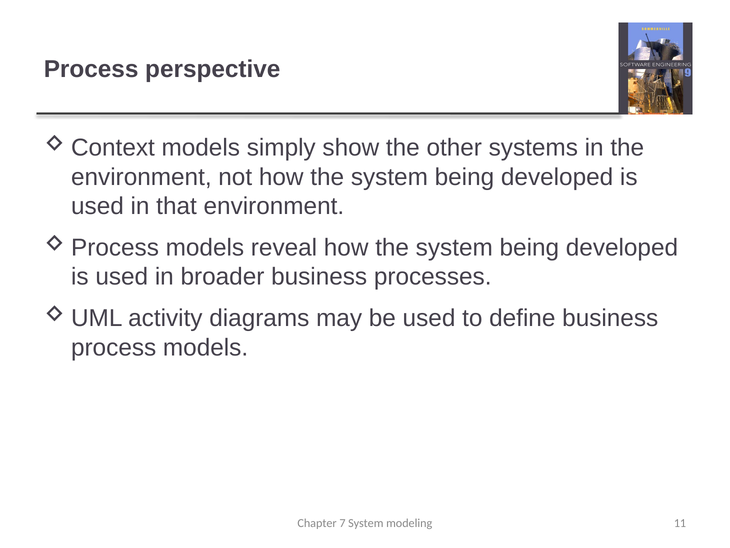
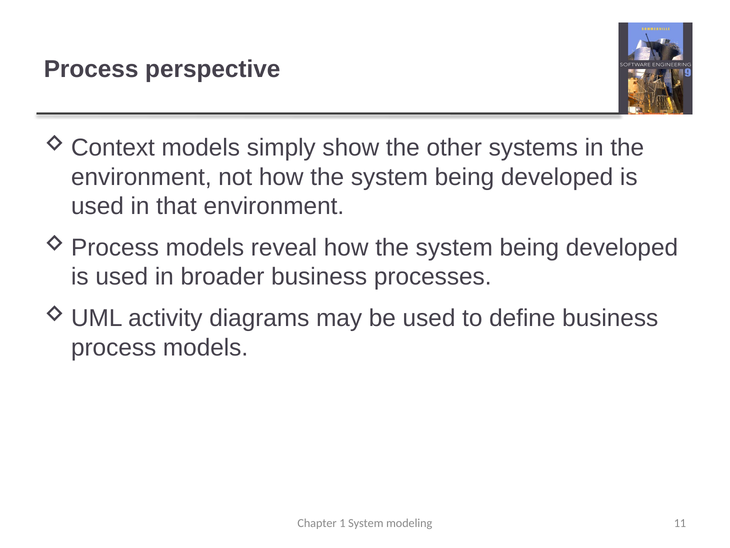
7: 7 -> 1 (342, 523)
